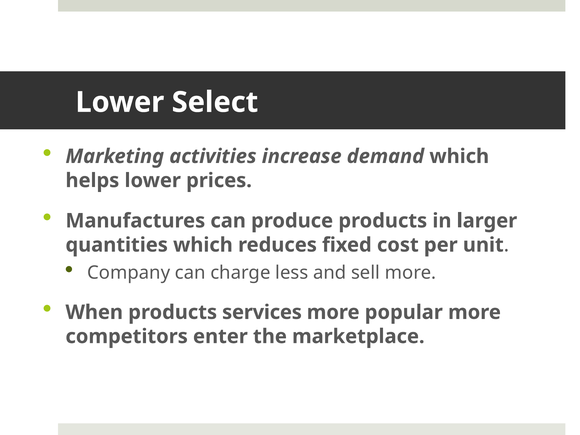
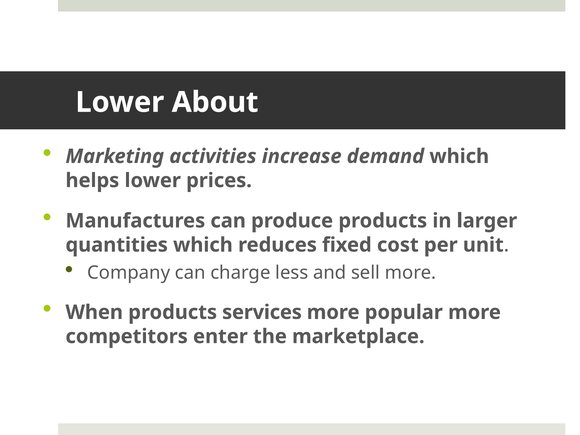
Select: Select -> About (215, 102)
